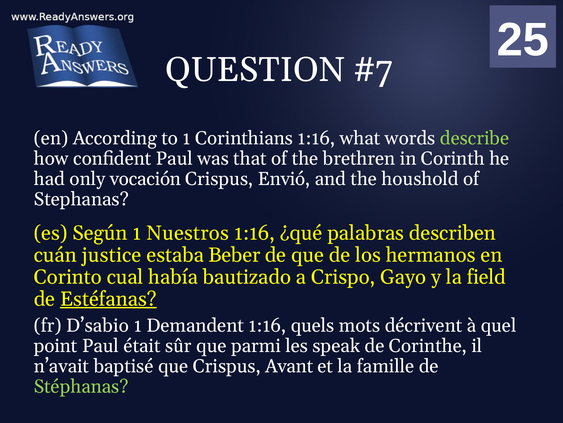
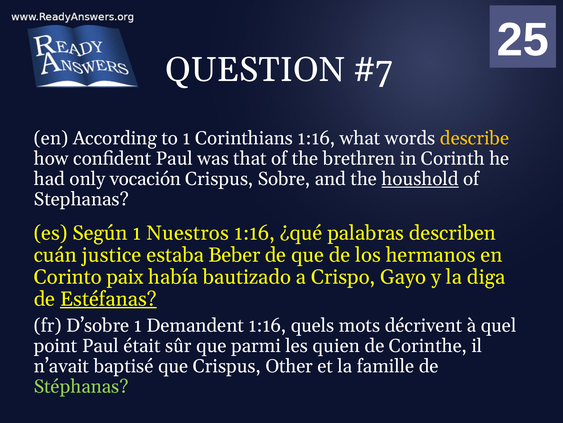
describe colour: light green -> yellow (475, 138)
Envió: Envió -> Sobre (284, 179)
houshold underline: none -> present (420, 179)
cual: cual -> paix (125, 277)
field: field -> diga (486, 277)
D’sabio: D’sabio -> D’sobre (98, 325)
speak: speak -> quien (336, 345)
Avant: Avant -> Other (289, 366)
